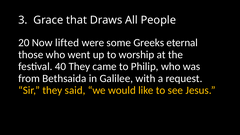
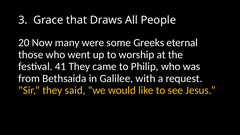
lifted: lifted -> many (67, 43)
40: 40 -> 41 (61, 67)
